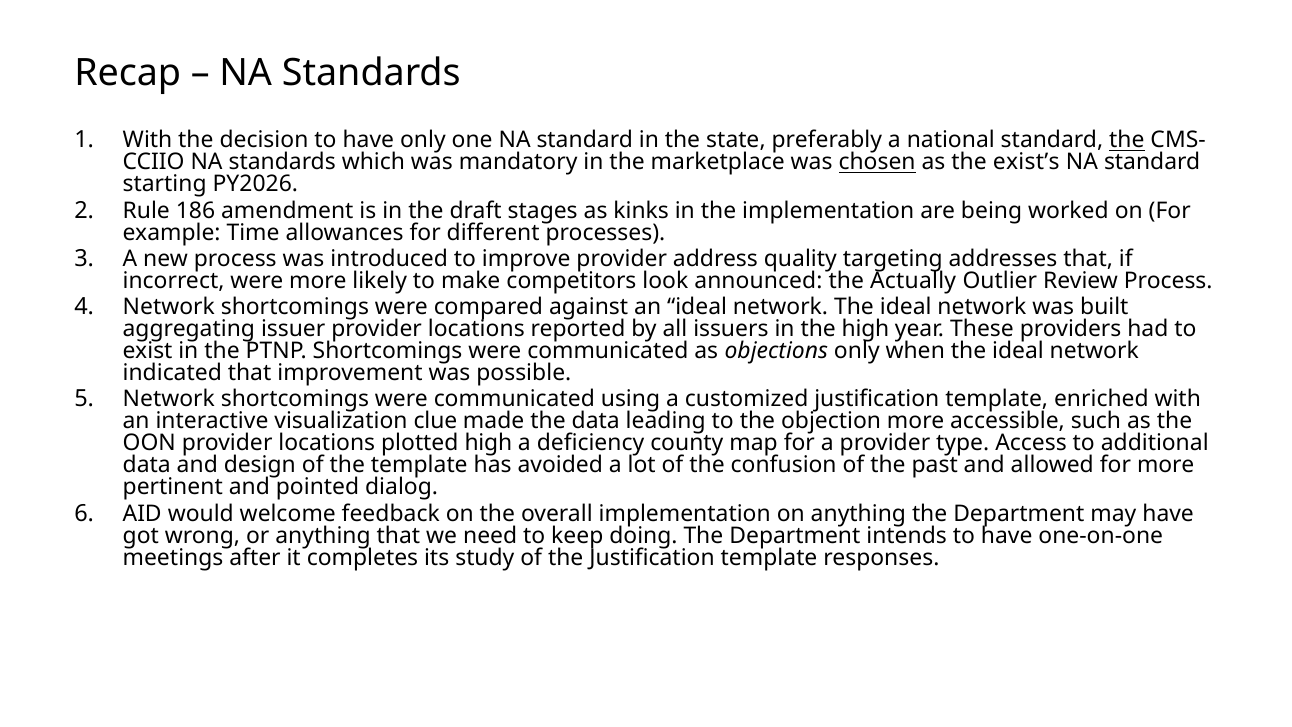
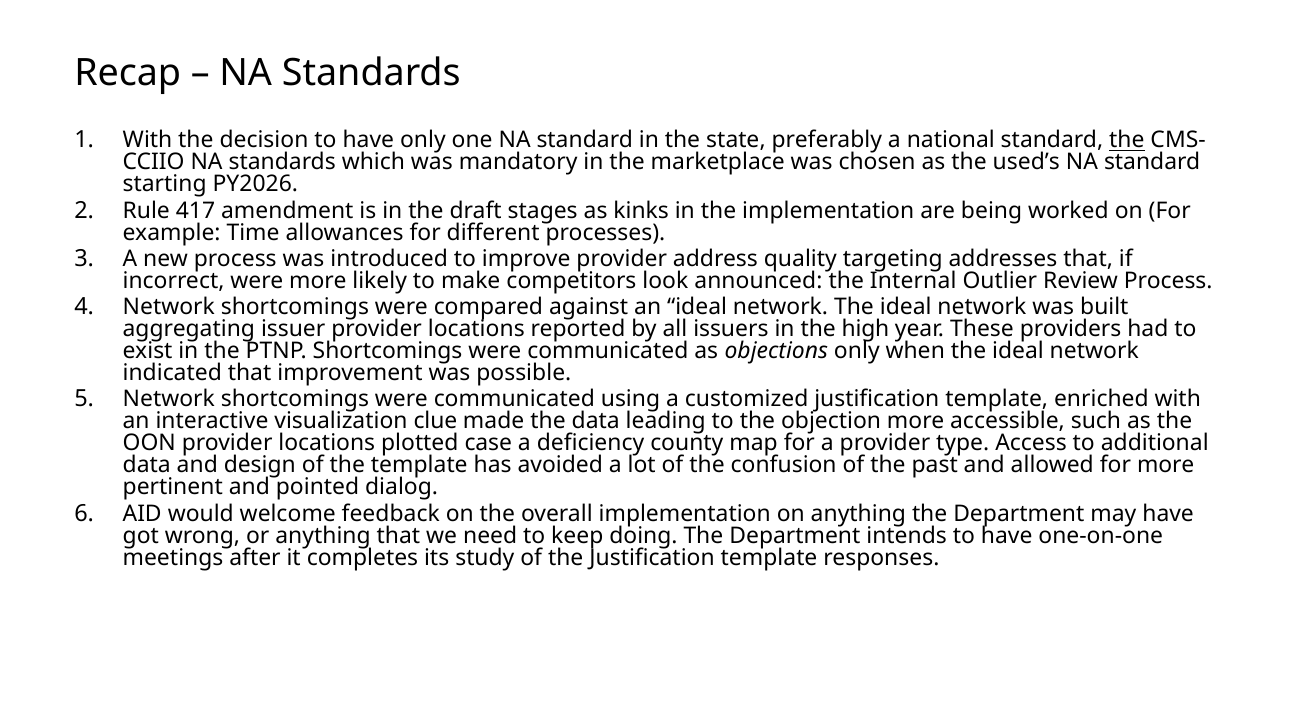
chosen underline: present -> none (877, 162)
exist’s: exist’s -> used’s (1026, 162)
186: 186 -> 417 (195, 211)
Actually: Actually -> Internal (913, 281)
plotted high: high -> case (488, 443)
